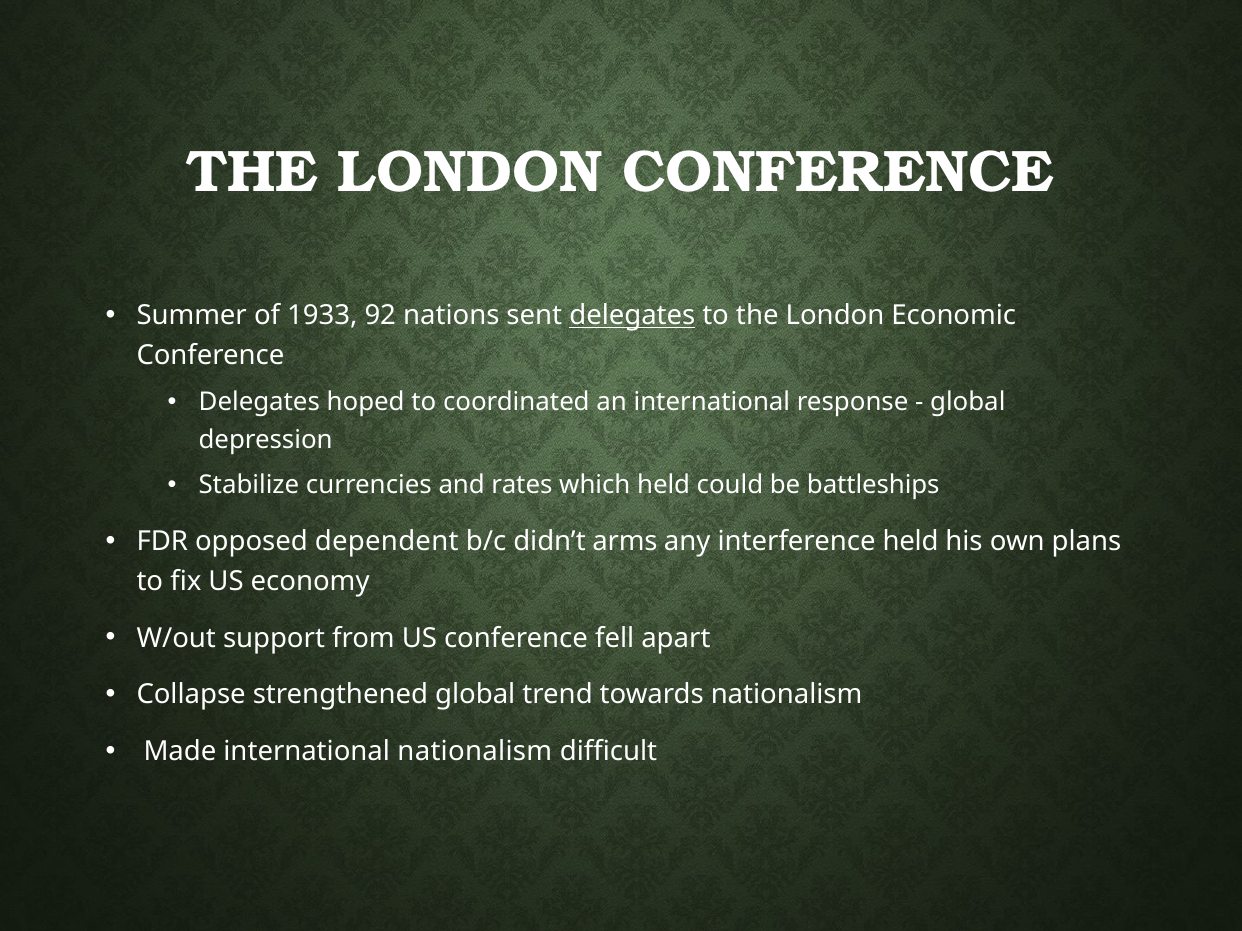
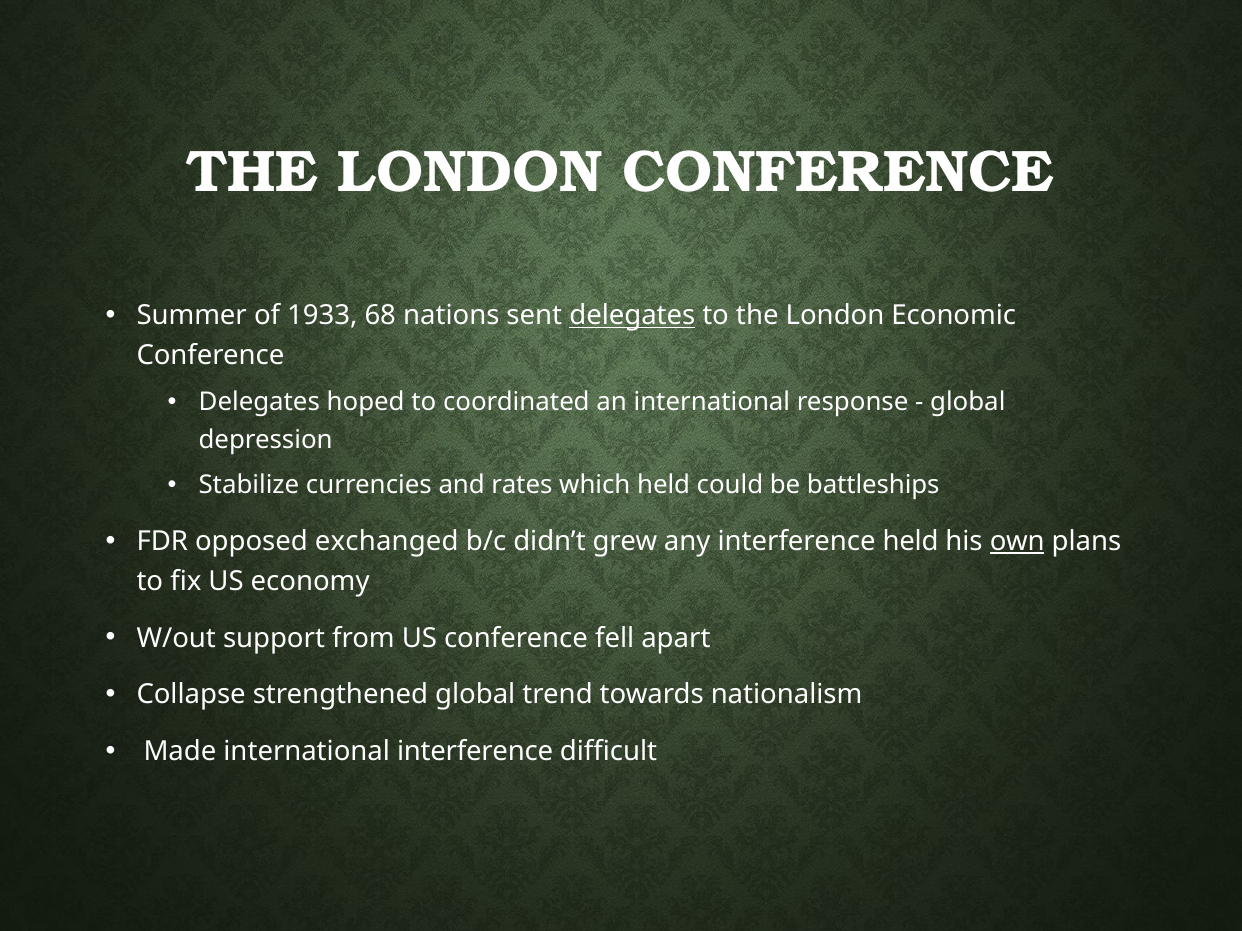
92: 92 -> 68 (380, 316)
dependent: dependent -> exchanged (387, 542)
arms: arms -> grew (625, 542)
own underline: none -> present (1017, 542)
international nationalism: nationalism -> interference (475, 752)
